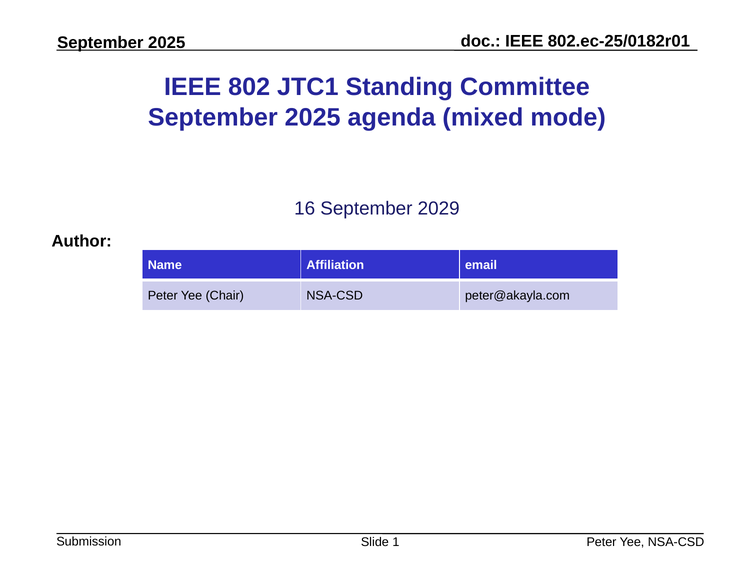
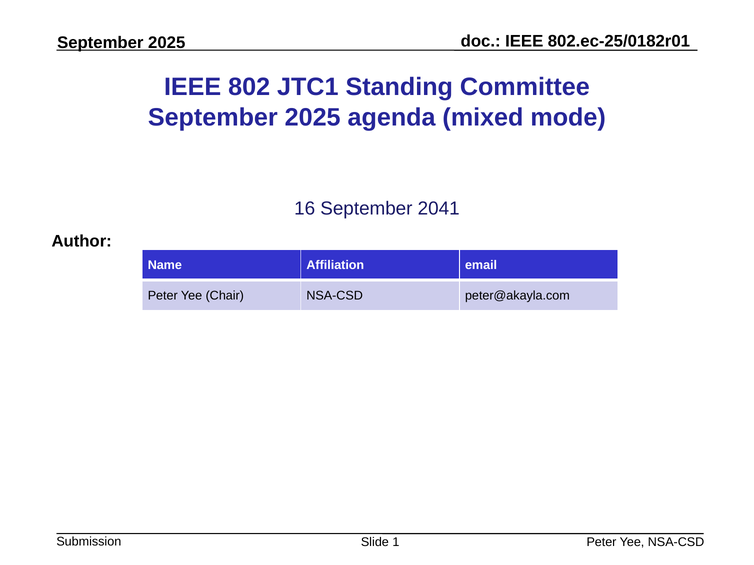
2029: 2029 -> 2041 (439, 209)
